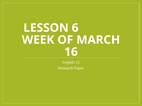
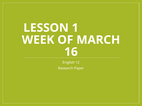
6: 6 -> 1 (75, 28)
